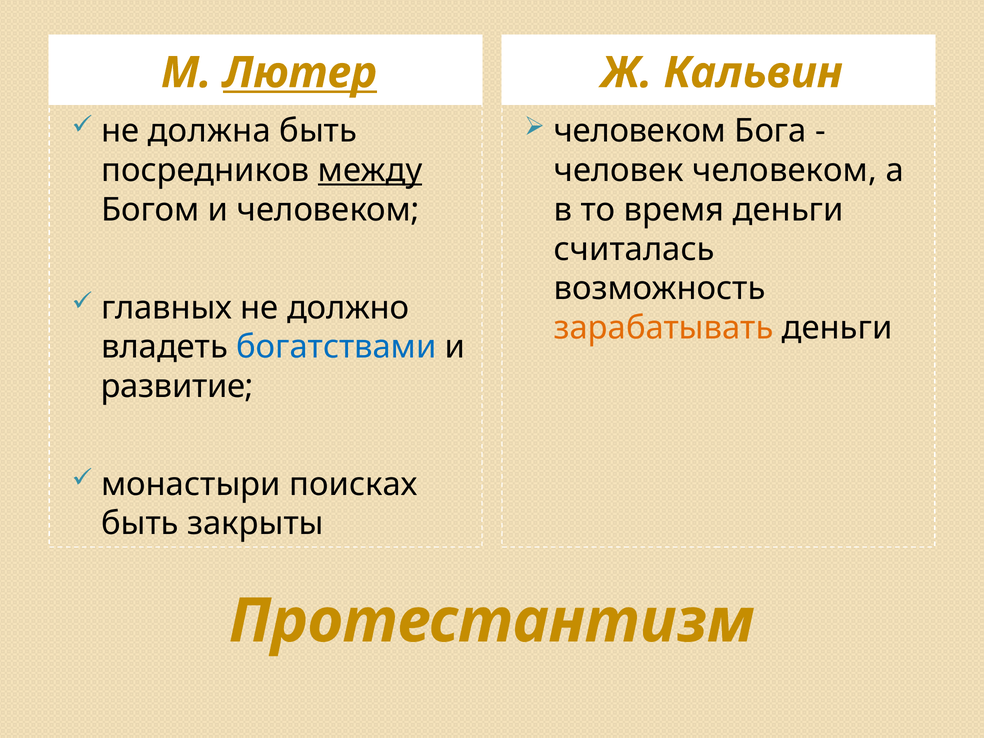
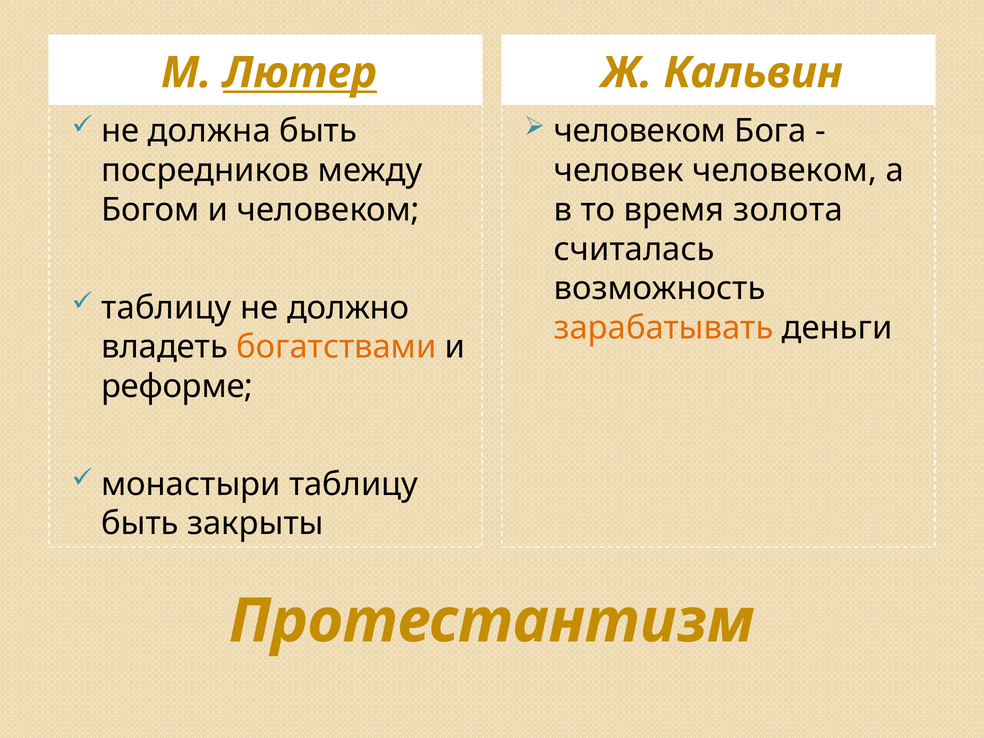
между underline: present -> none (370, 171)
время деньги: деньги -> золота (788, 210)
главных: главных -> таблицу (166, 308)
богатствами colour: blue -> orange (336, 347)
развитие: развитие -> реформе (177, 386)
монастыри поисках: поисках -> таблицу (354, 484)
